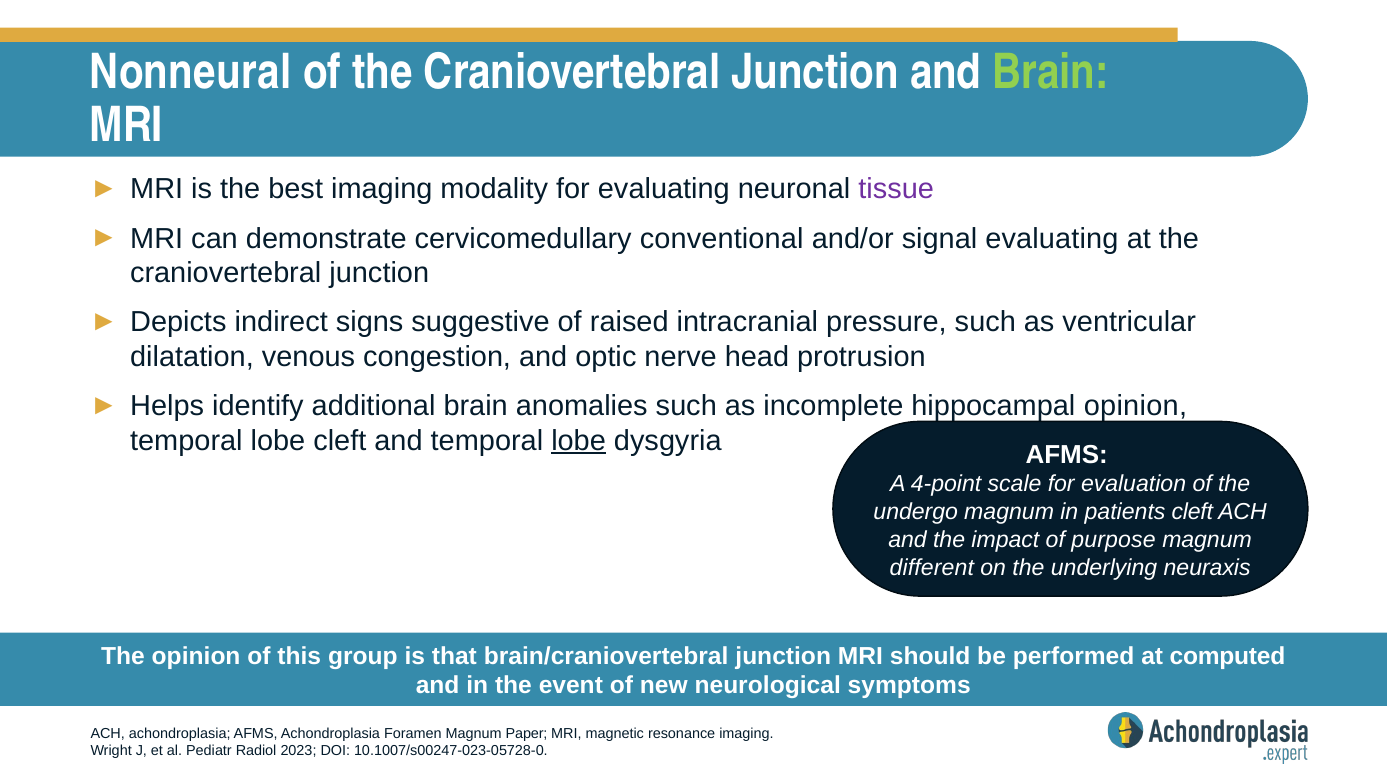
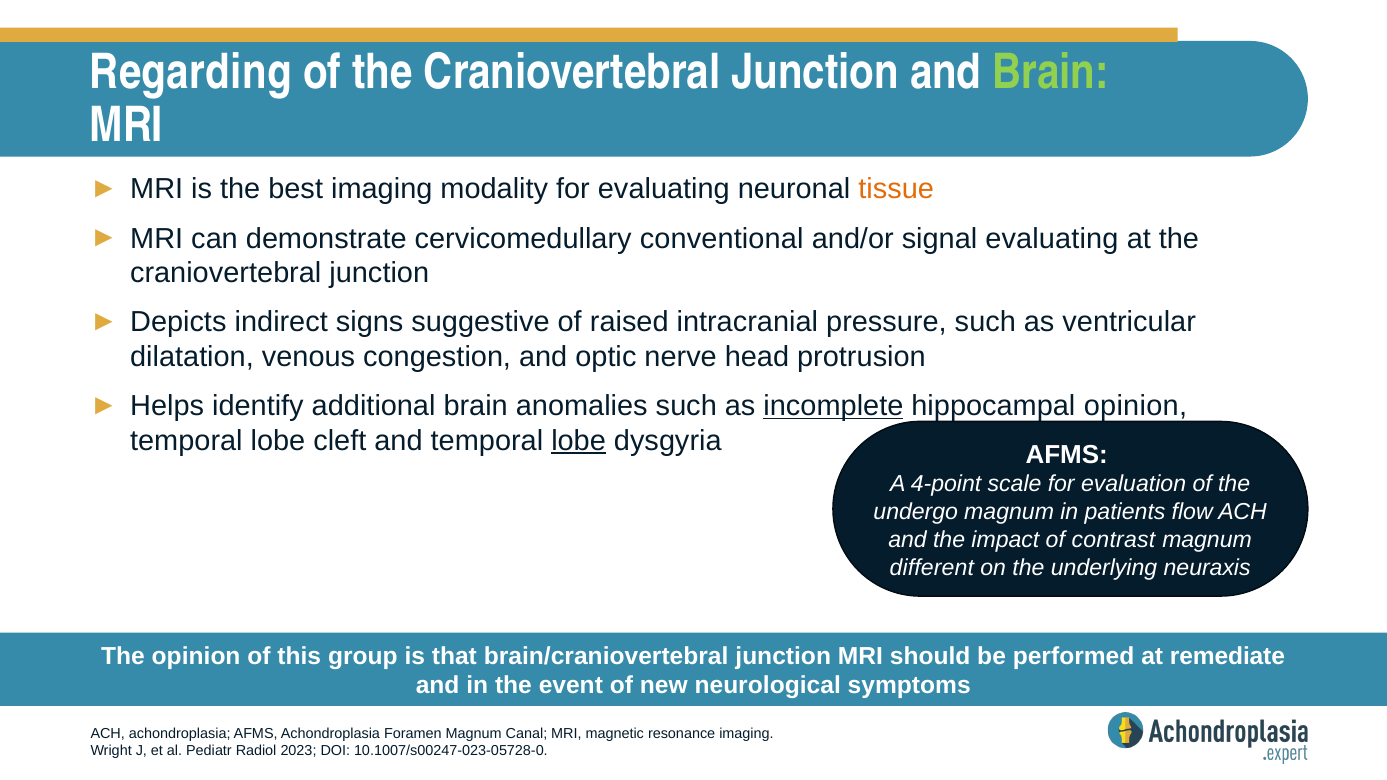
Nonneural: Nonneural -> Regarding (191, 72)
tissue colour: purple -> orange (896, 189)
incomplete underline: none -> present (833, 406)
patients cleft: cleft -> flow (1192, 512)
purpose: purpose -> contrast (1114, 540)
computed: computed -> remediate (1227, 656)
Paper: Paper -> Canal (526, 733)
